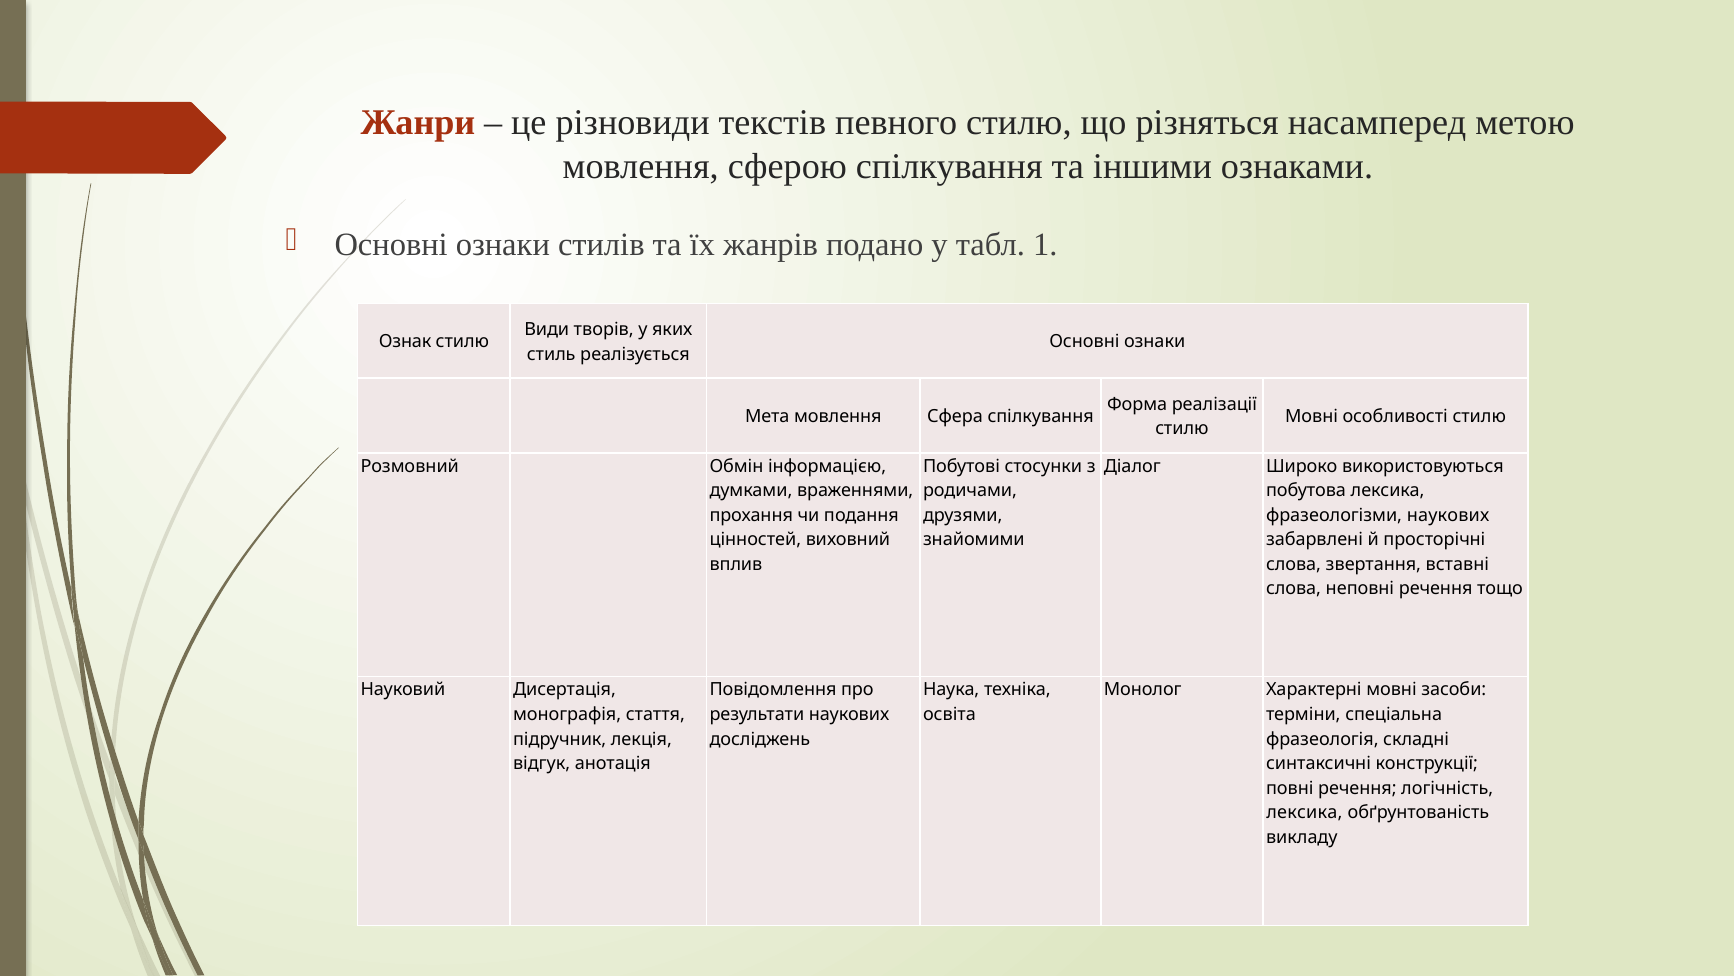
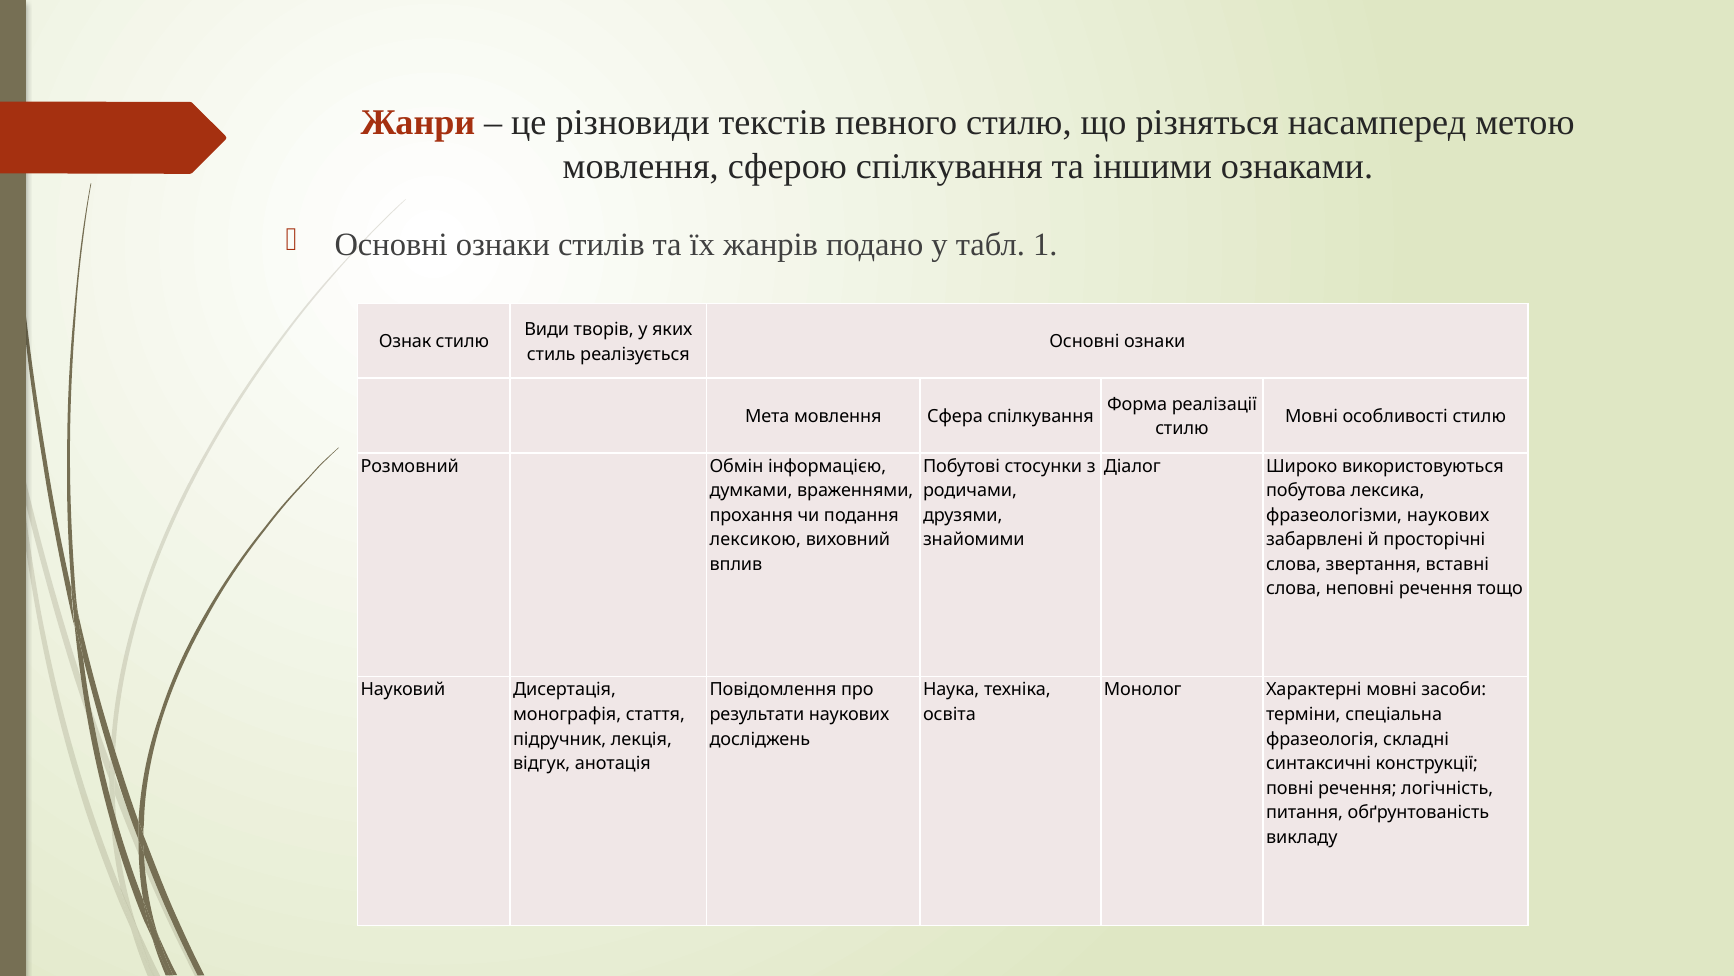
цінностей: цінностей -> лексикою (755, 539)
лексика: лексика -> питання (1305, 812)
